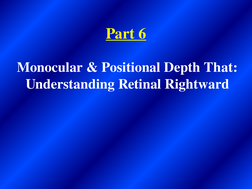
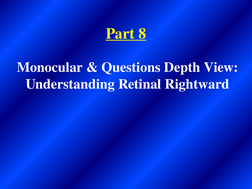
6: 6 -> 8 (142, 34)
Positional: Positional -> Questions (131, 67)
That: That -> View (221, 67)
